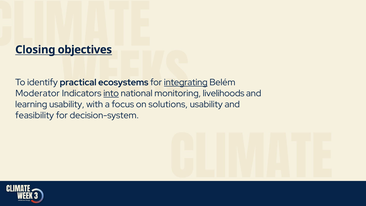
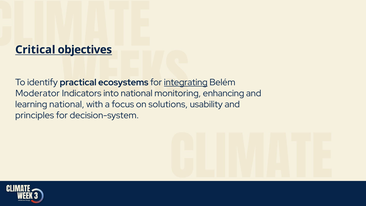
Closing: Closing -> Critical (35, 50)
into underline: present -> none (111, 93)
livelihoods: livelihoods -> enhancing (224, 93)
learning usability: usability -> national (67, 104)
feasibility: feasibility -> principles (35, 115)
